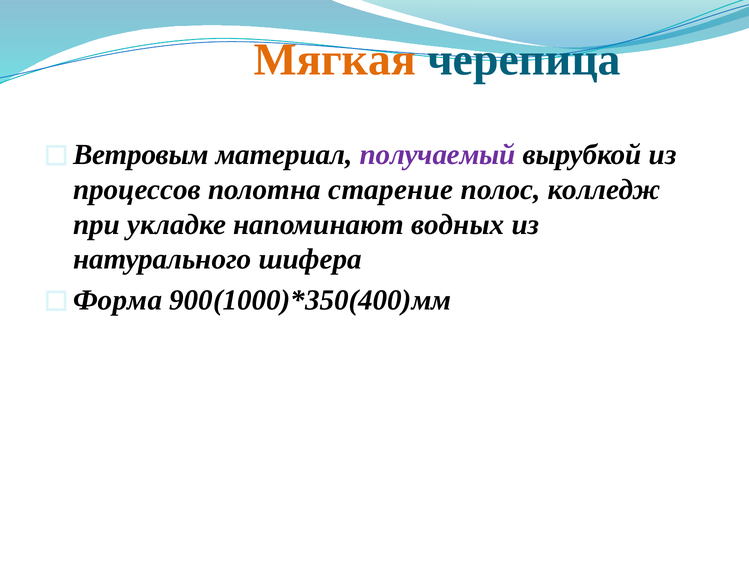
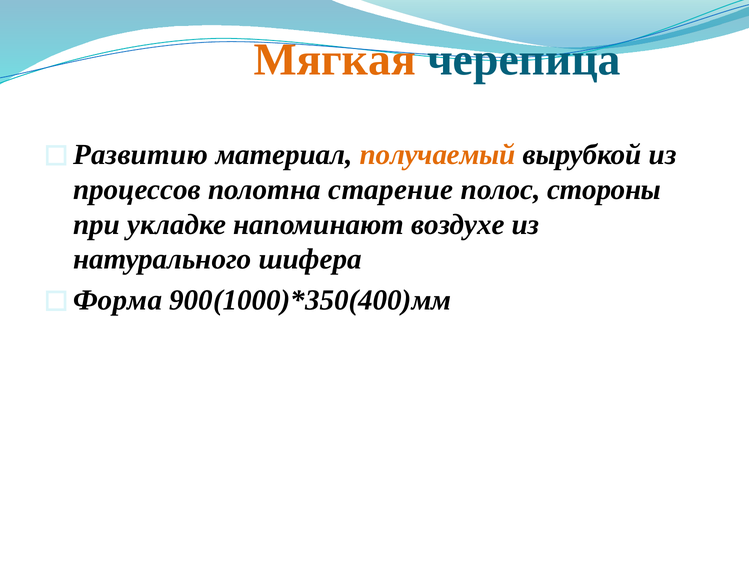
Ветровым: Ветровым -> Развитию (141, 154)
получаемый colour: purple -> orange (438, 154)
колледж: колледж -> стороны (604, 189)
водных: водных -> воздухе (458, 224)
